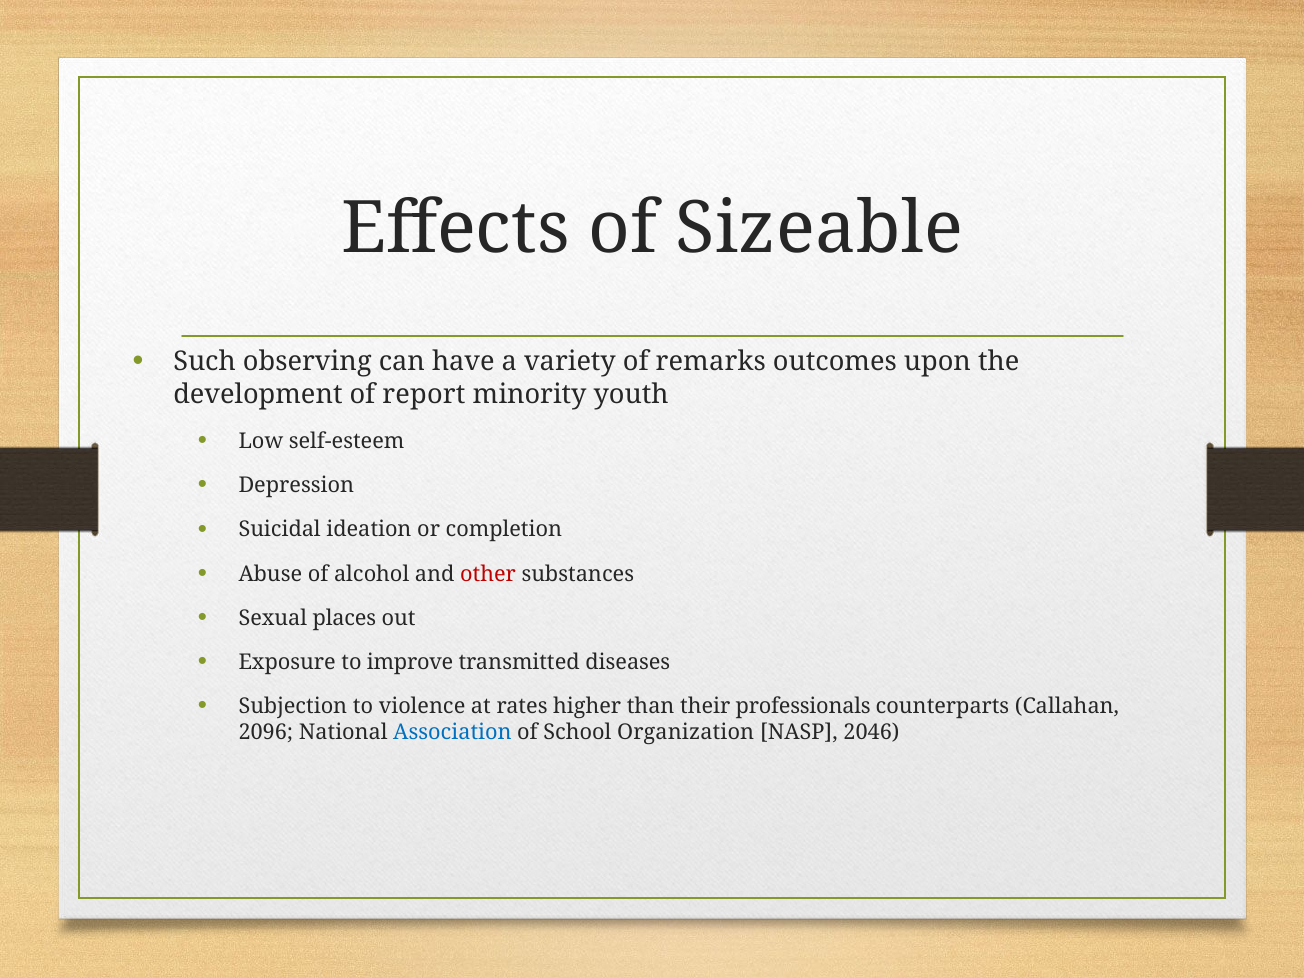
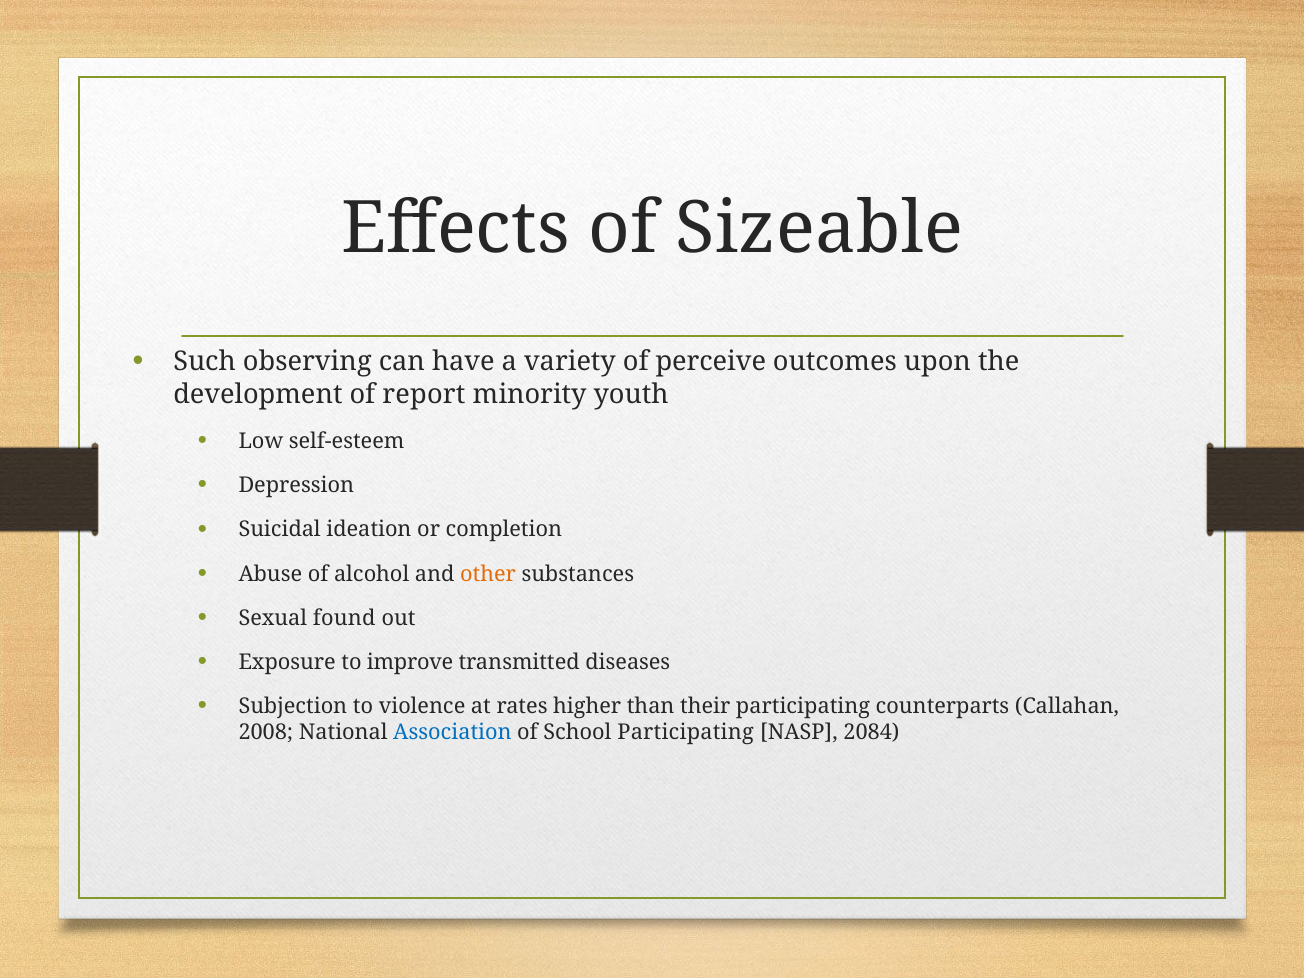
remarks: remarks -> perceive (711, 362)
other colour: red -> orange (488, 574)
places: places -> found (344, 618)
their professionals: professionals -> participating (803, 706)
2096: 2096 -> 2008 (266, 733)
School Organization: Organization -> Participating (686, 733)
2046: 2046 -> 2084 (871, 733)
